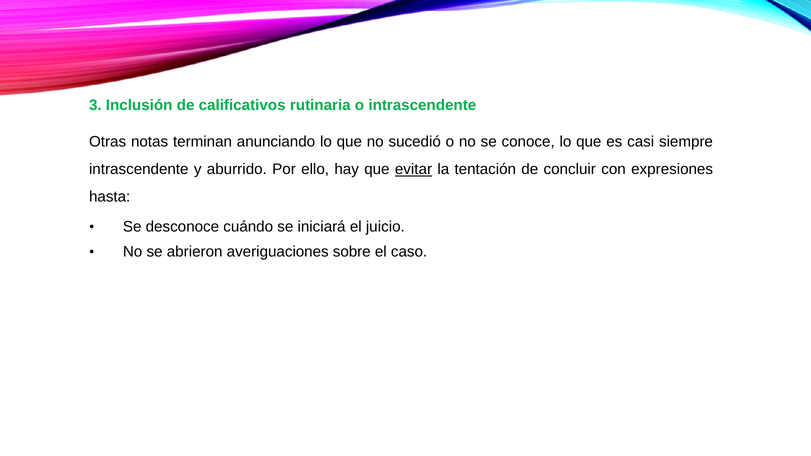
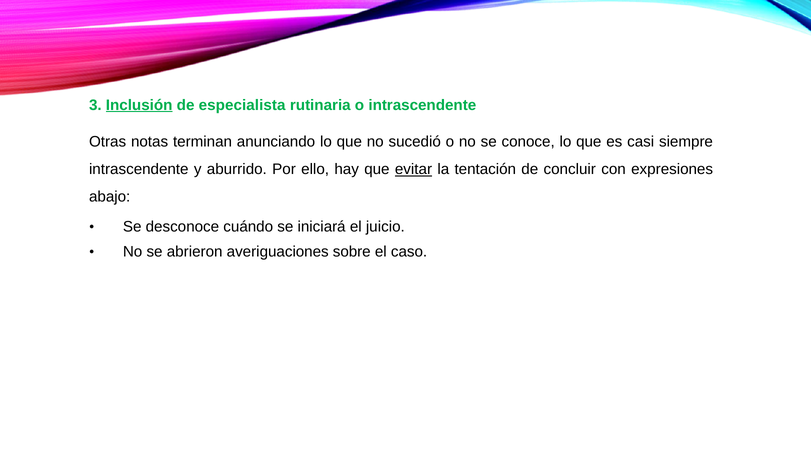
Inclusión underline: none -> present (139, 105)
calificativos: calificativos -> especialista (242, 105)
hasta: hasta -> abajo (110, 197)
